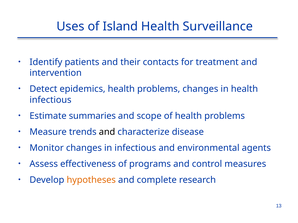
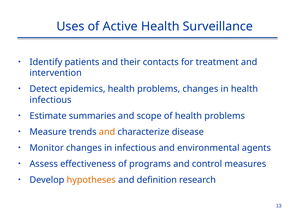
Island: Island -> Active (120, 26)
and colour: black -> orange (107, 132)
complete: complete -> definition (157, 180)
